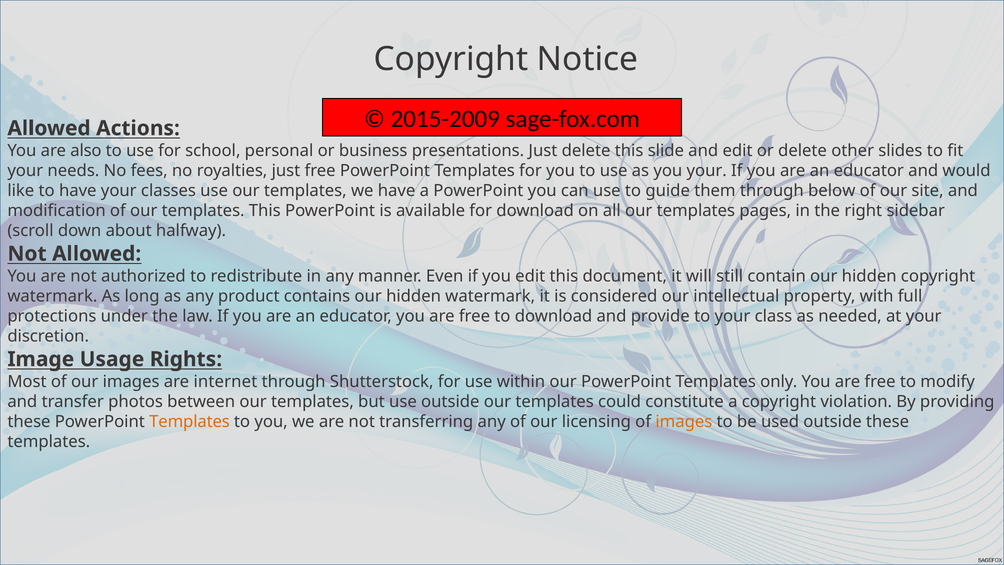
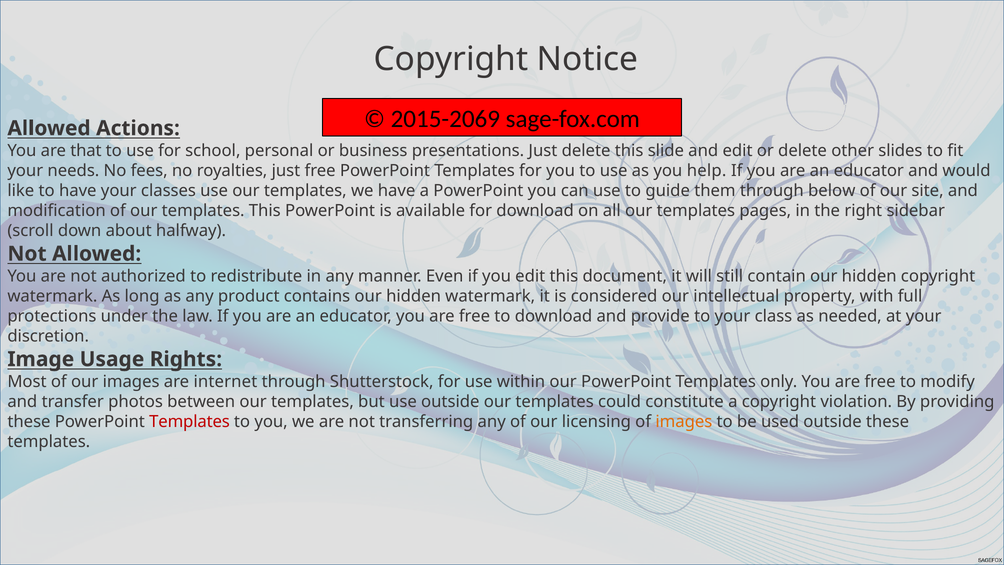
2015-2009: 2015-2009 -> 2015-2069 (445, 119)
also: also -> that (86, 151)
you your: your -> help (707, 171)
Templates colour: orange -> red (190, 422)
